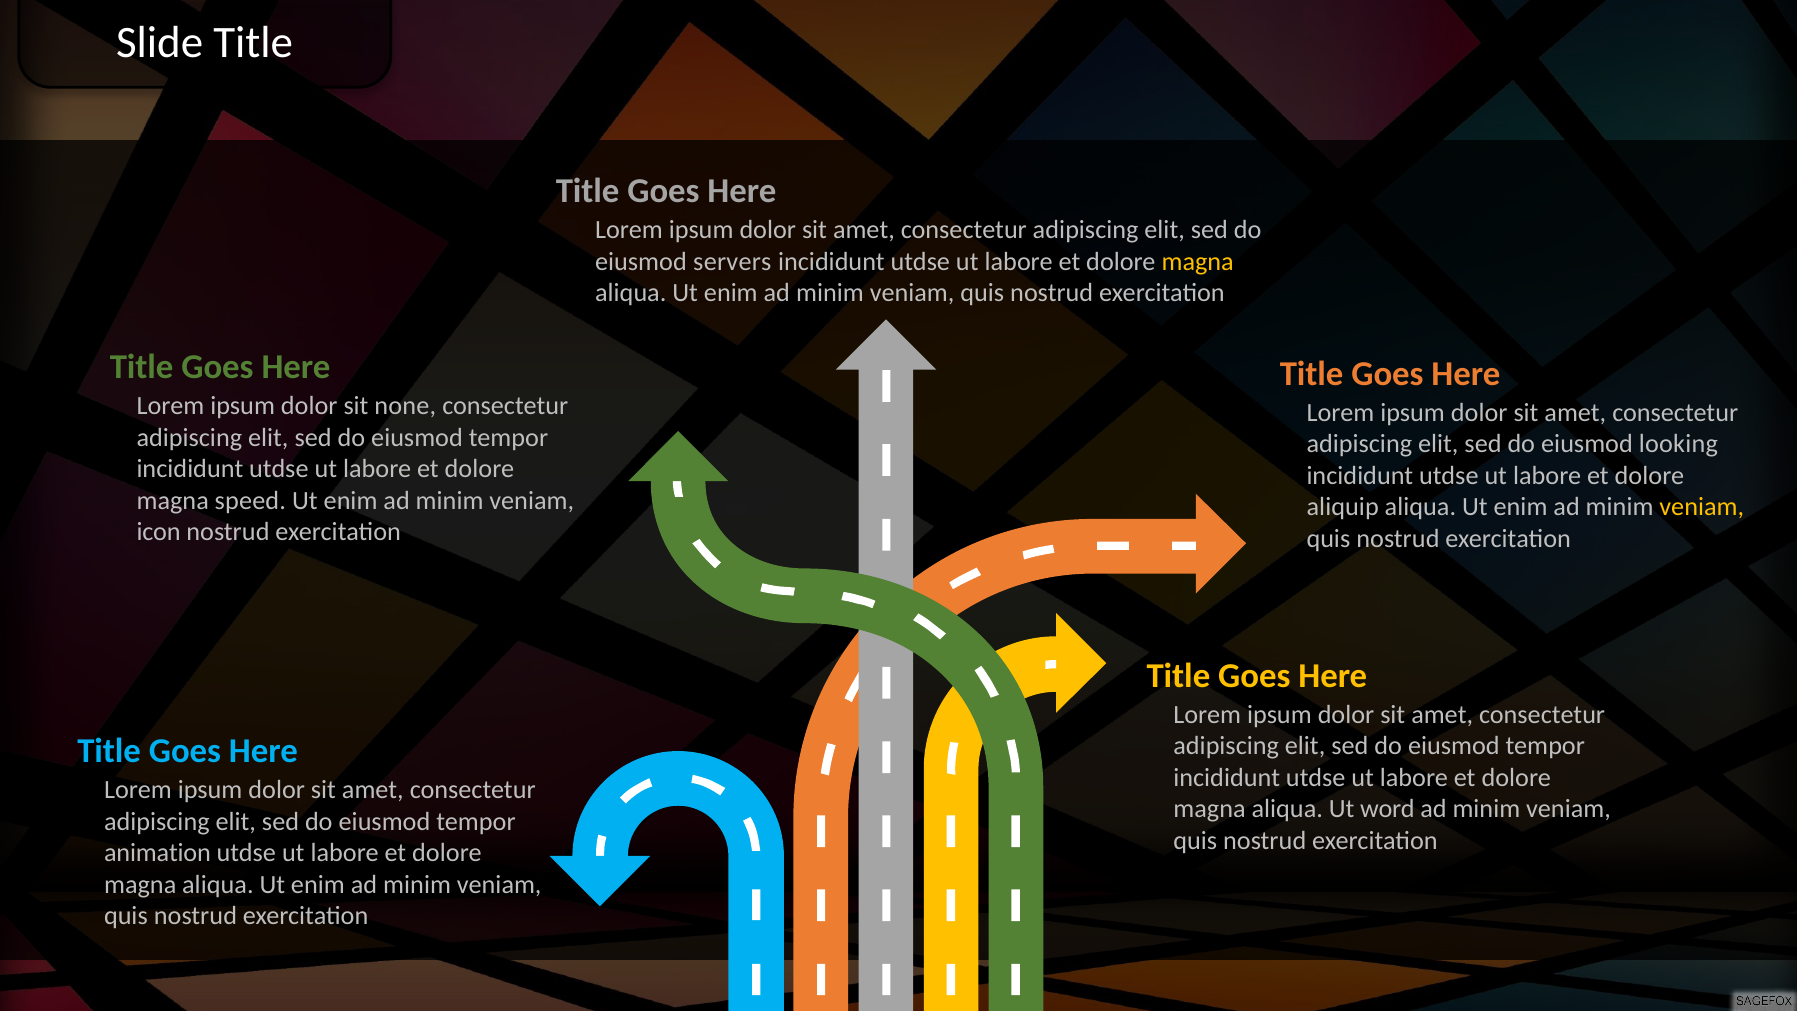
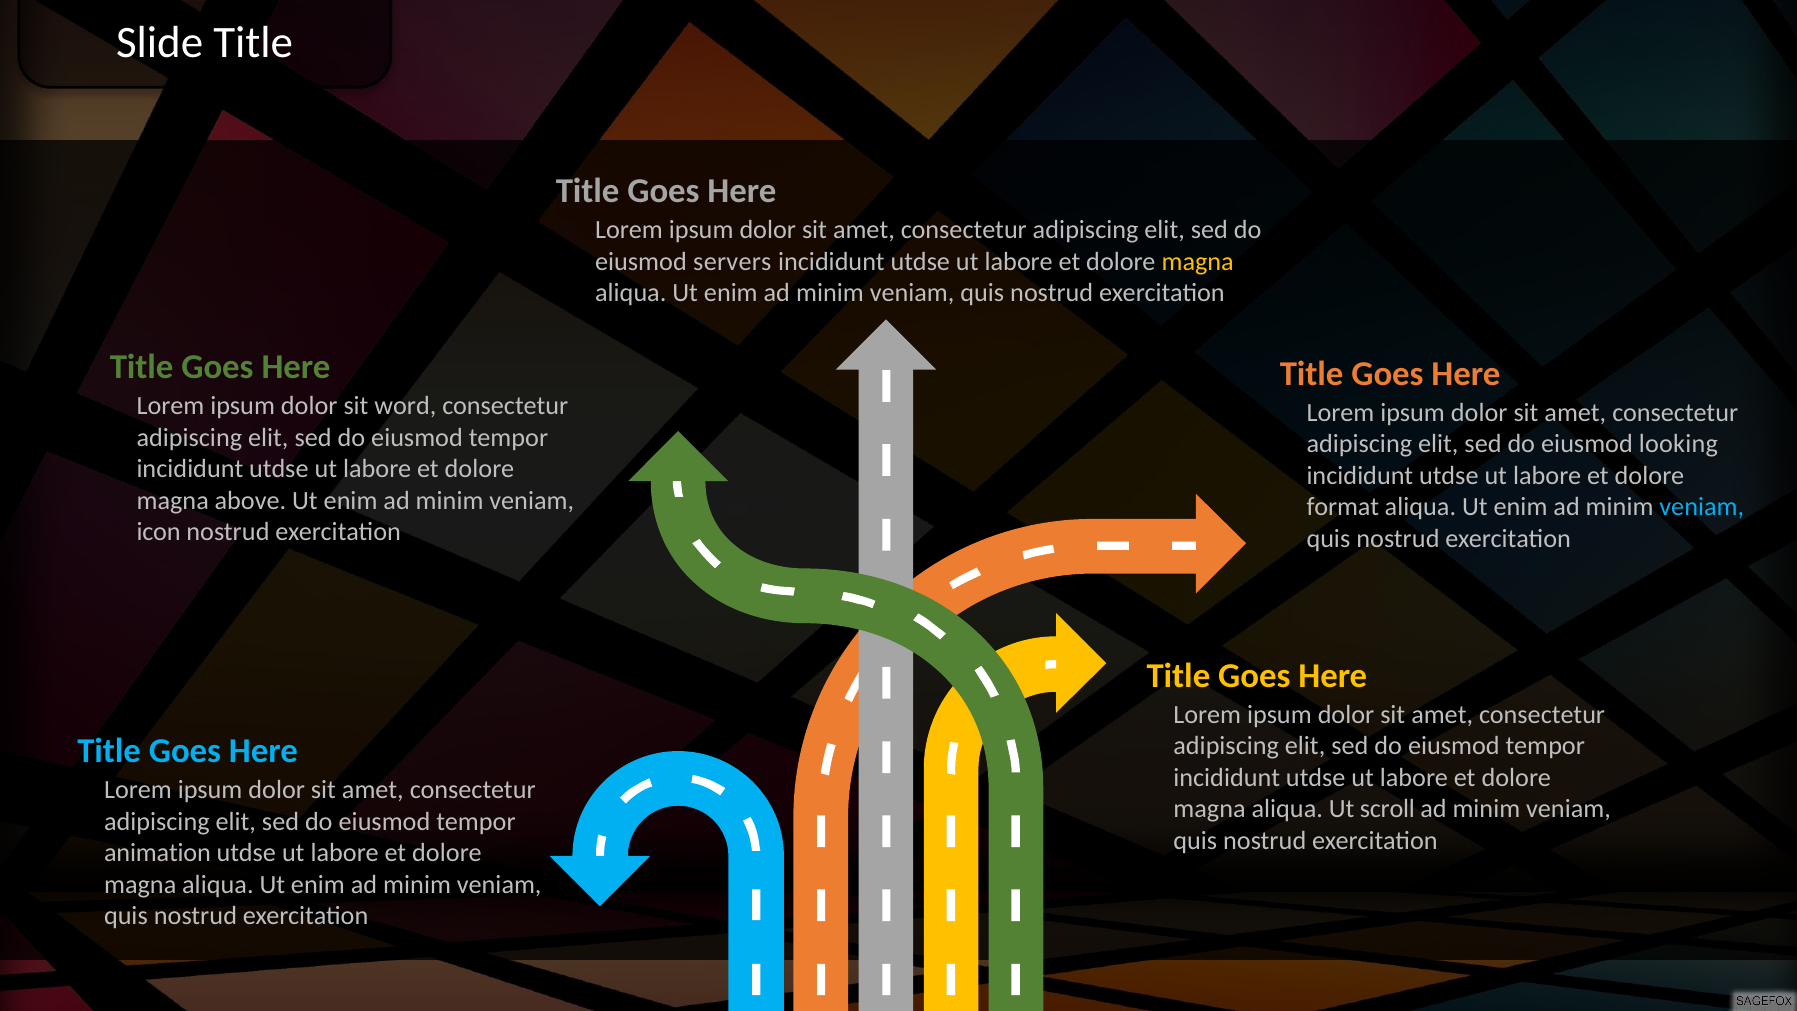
none: none -> word (405, 406)
speed: speed -> above (250, 501)
aliquip: aliquip -> format (1343, 507)
veniam colour: yellow -> light blue (1702, 507)
word: word -> scroll (1387, 809)
